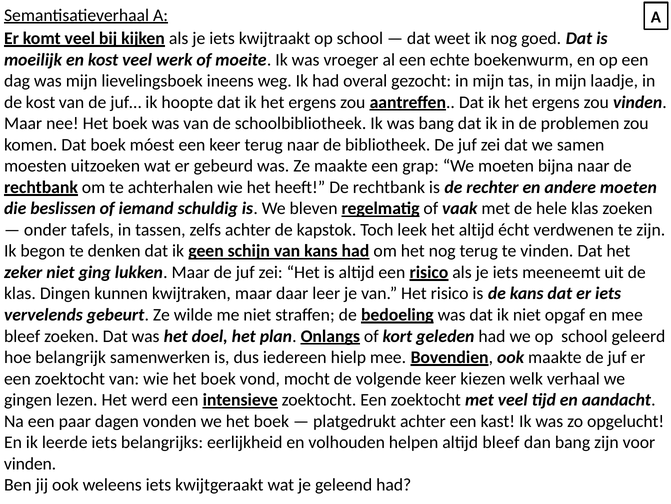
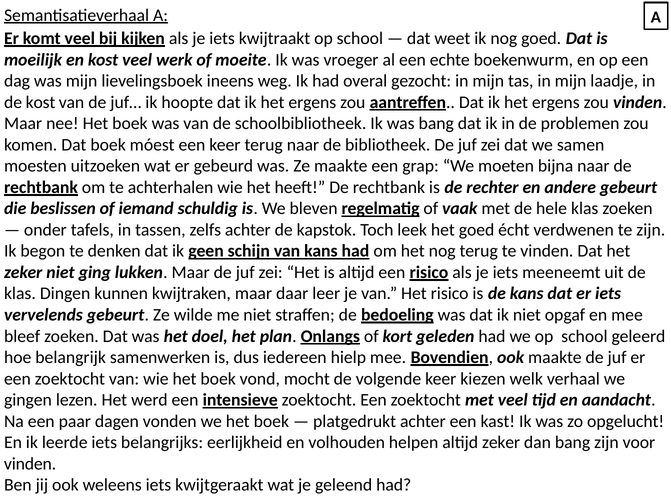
andere moeten: moeten -> gebeurt (629, 187)
het altijd: altijd -> goed (477, 229)
altijd bleef: bleef -> zeker (501, 442)
